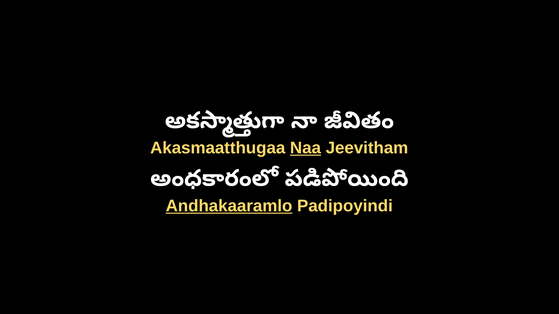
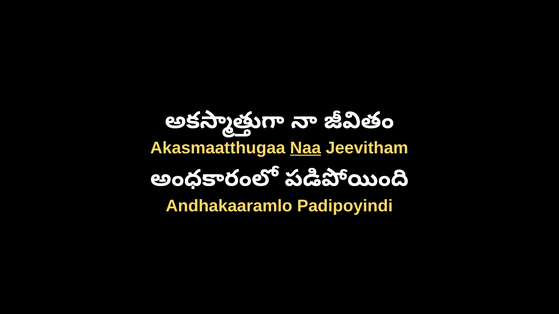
Andhakaaramlo underline: present -> none (229, 206)
